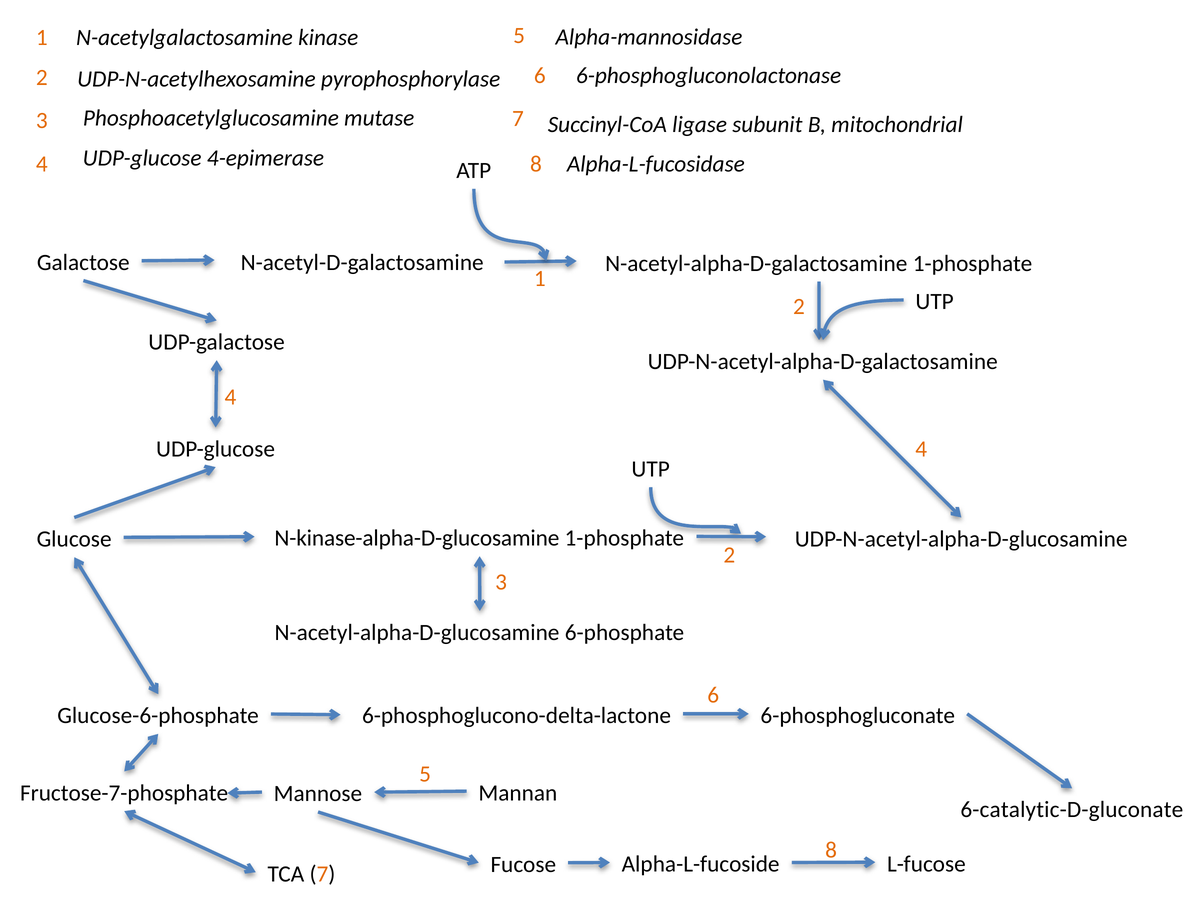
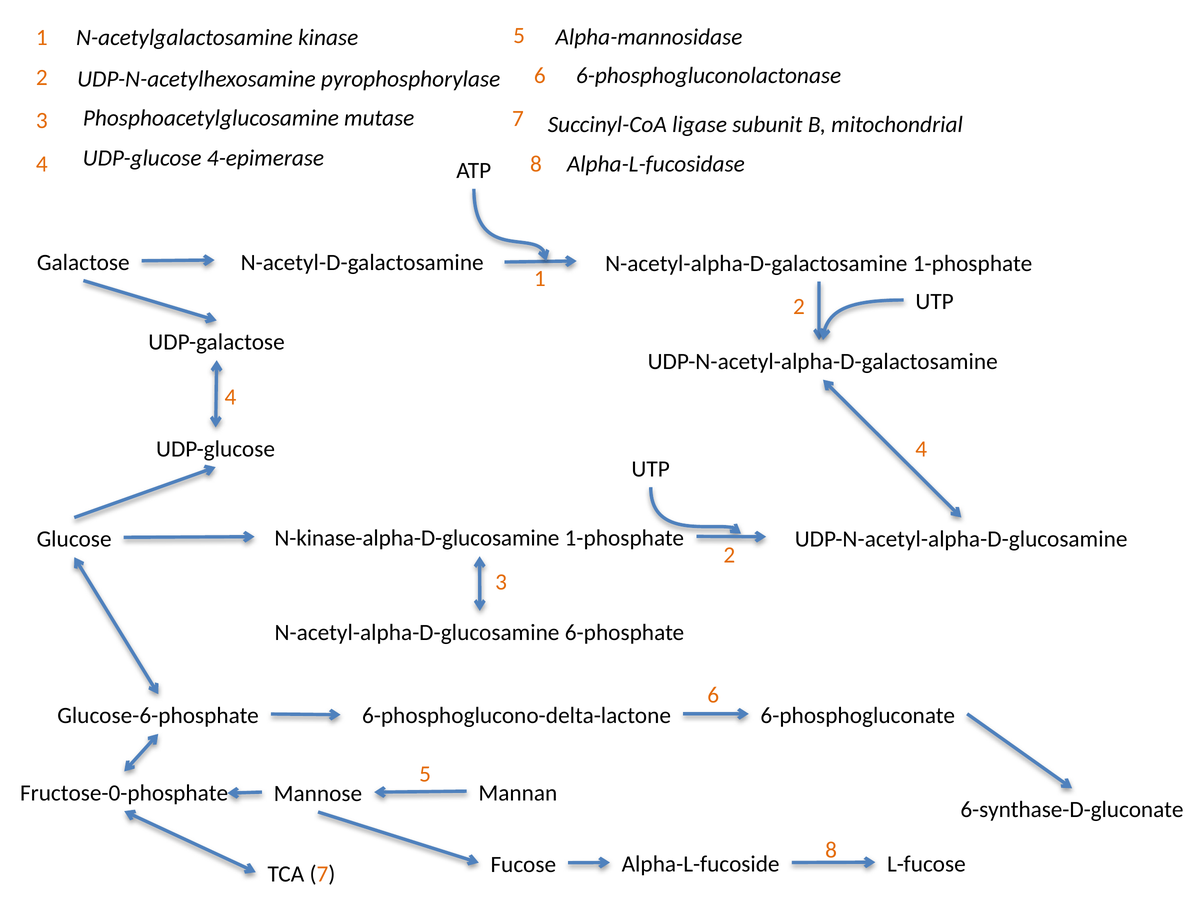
Fructose-7-phosphate: Fructose-7-phosphate -> Fructose-0-phosphate (124, 793)
6-catalytic-D-gluconate: 6-catalytic-D-gluconate -> 6-synthase-D-gluconate (1072, 810)
